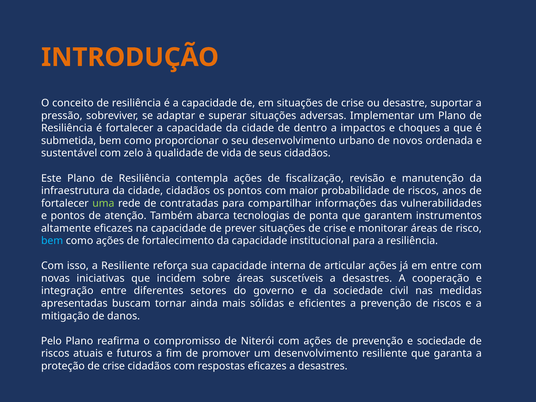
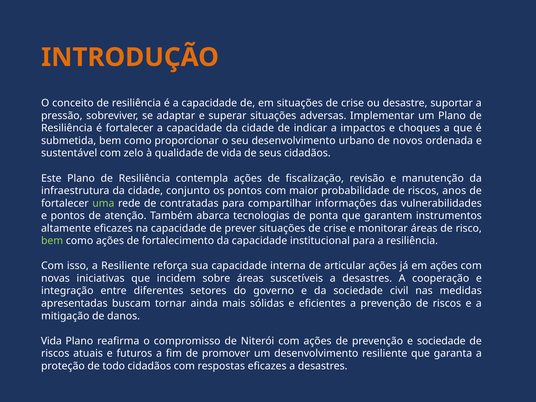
dentro: dentro -> indicar (310, 128)
cidade cidadãos: cidadãos -> conjunto (188, 191)
bem colour: light blue -> light green (52, 241)
em entre: entre -> ações (444, 266)
Pelo: Pelo -> Vida (51, 341)
proteção de crise: crise -> todo (114, 366)
